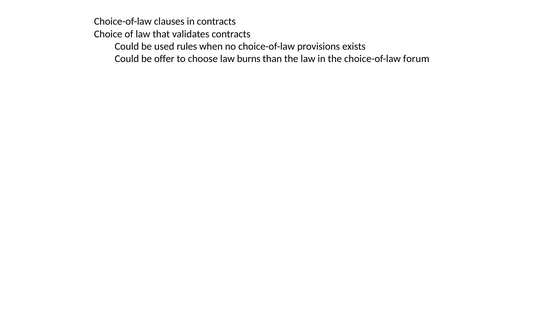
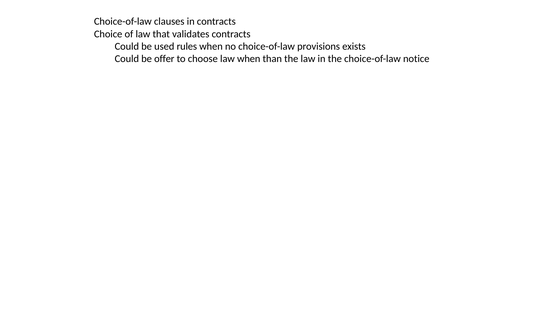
law burns: burns -> when (249, 59)
forum: forum -> notice (416, 59)
